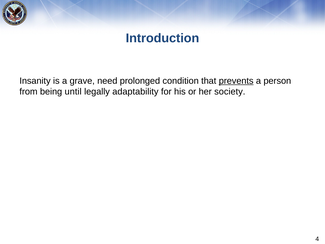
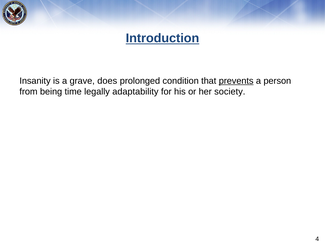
Introduction underline: none -> present (162, 38)
need: need -> does (107, 81)
until: until -> time (73, 92)
